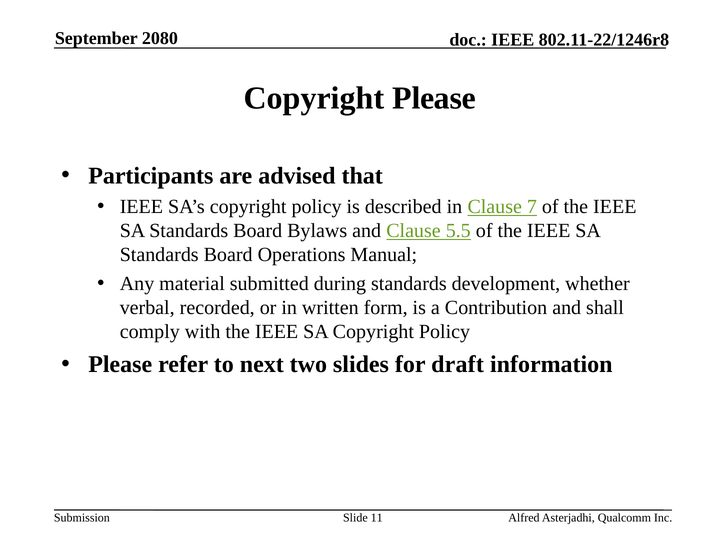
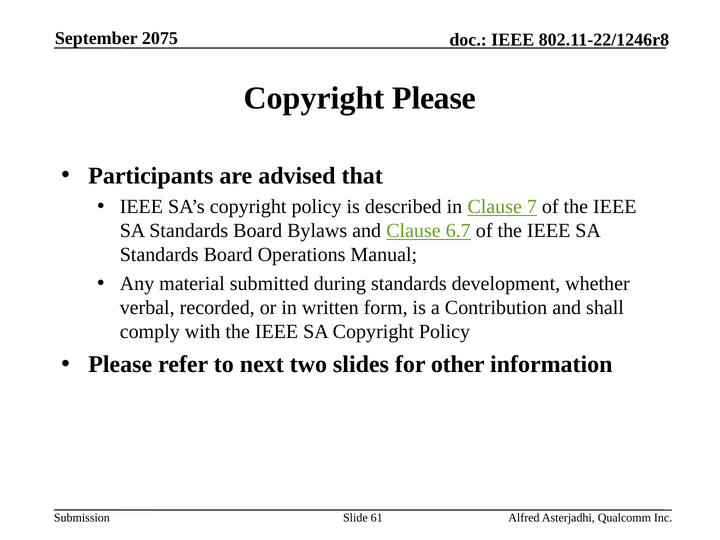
2080: 2080 -> 2075 (160, 38)
5.5: 5.5 -> 6.7 (458, 231)
draft: draft -> other (458, 365)
11: 11 -> 61 (377, 518)
